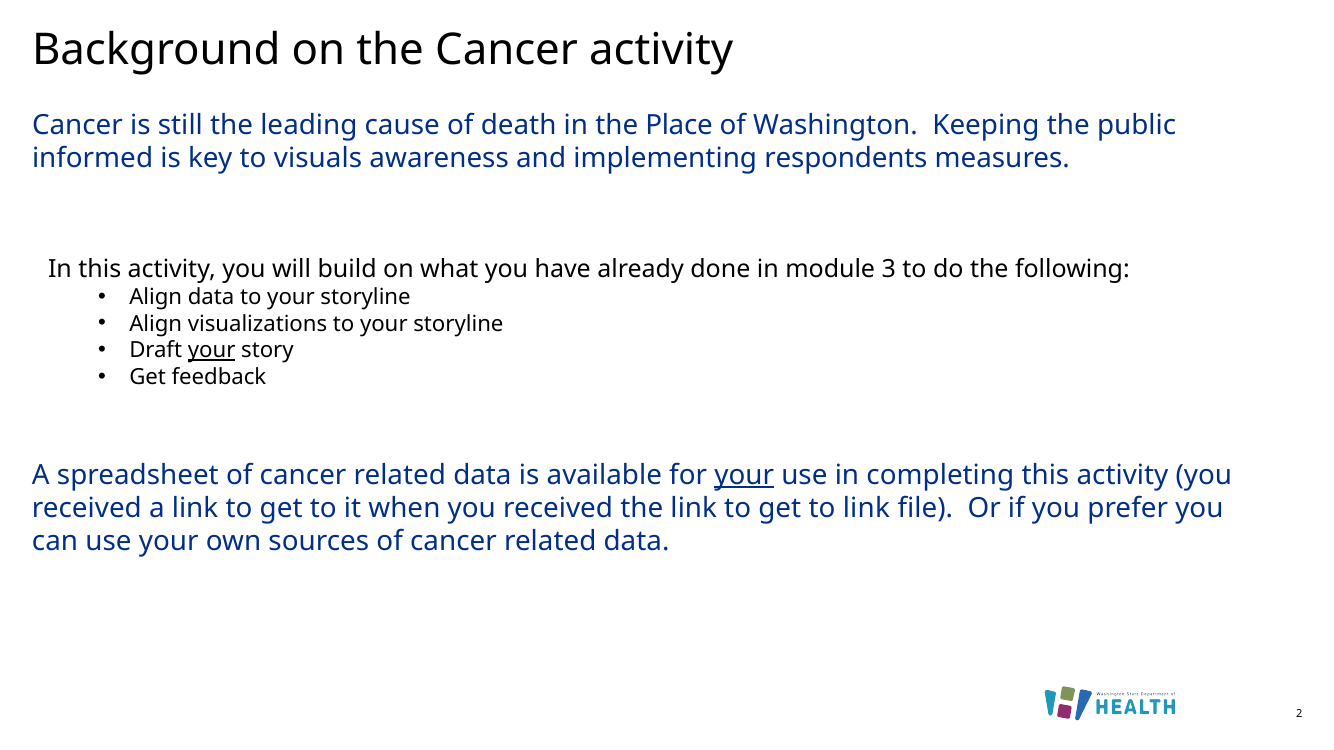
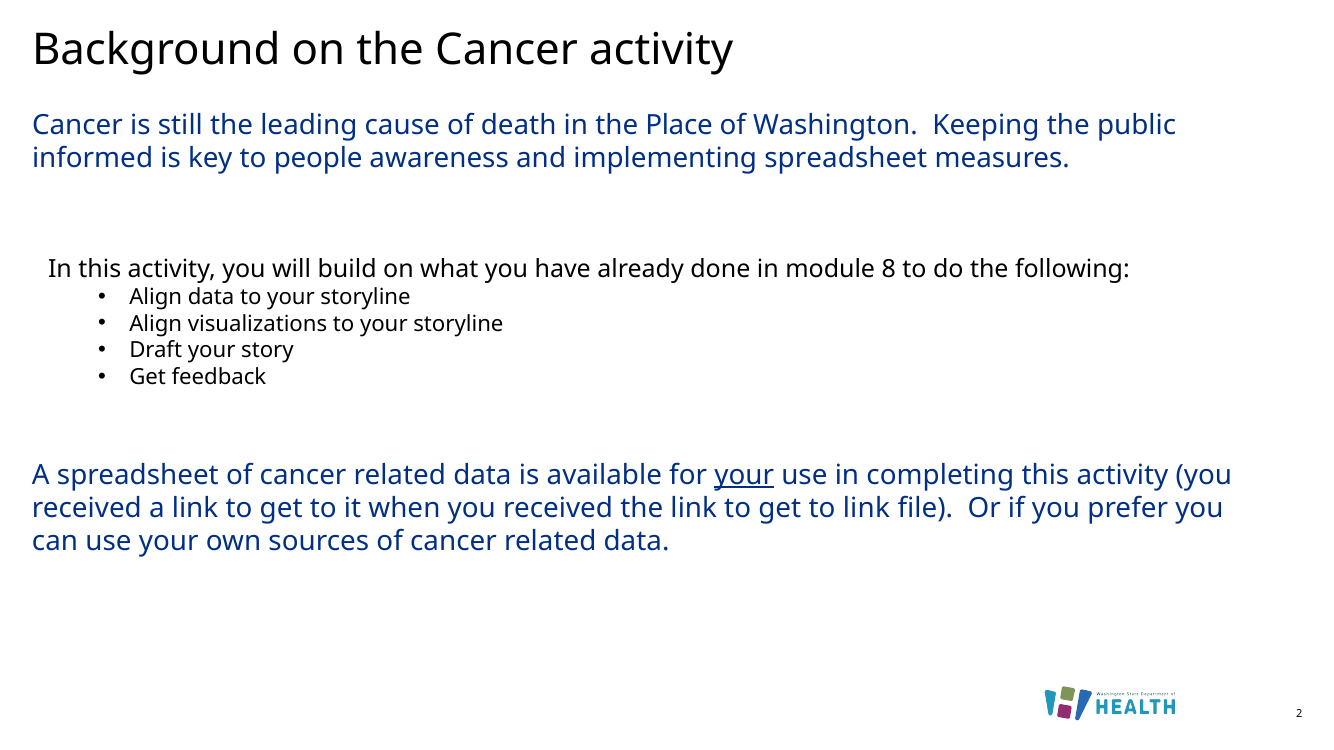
visuals: visuals -> people (318, 159)
implementing respondents: respondents -> spreadsheet (846, 159)
3: 3 -> 8 (889, 269)
your underline: present -> none (212, 351)
